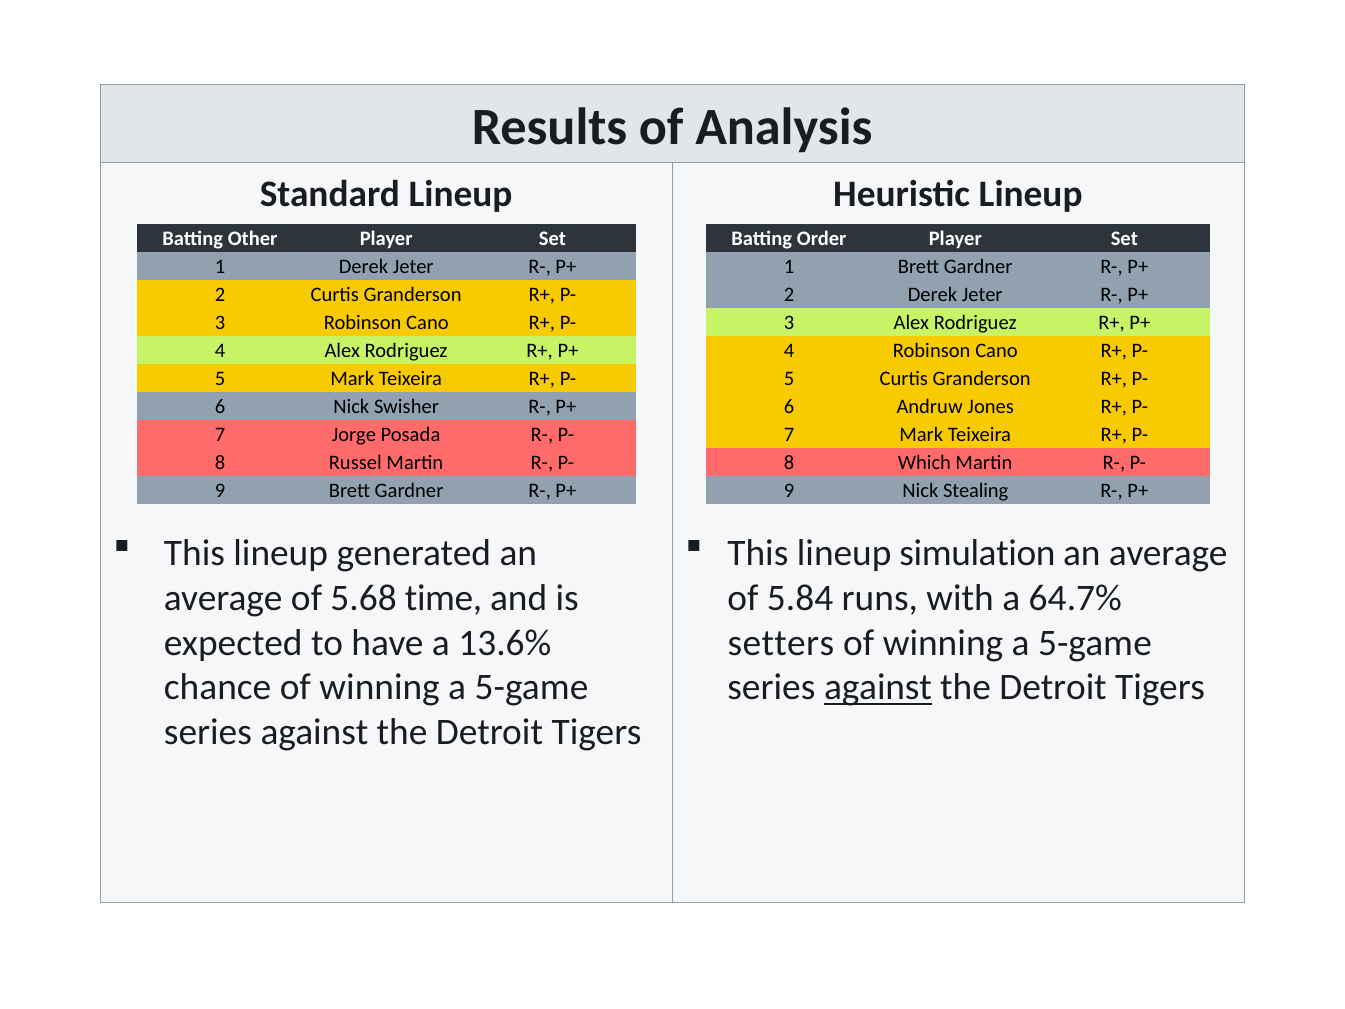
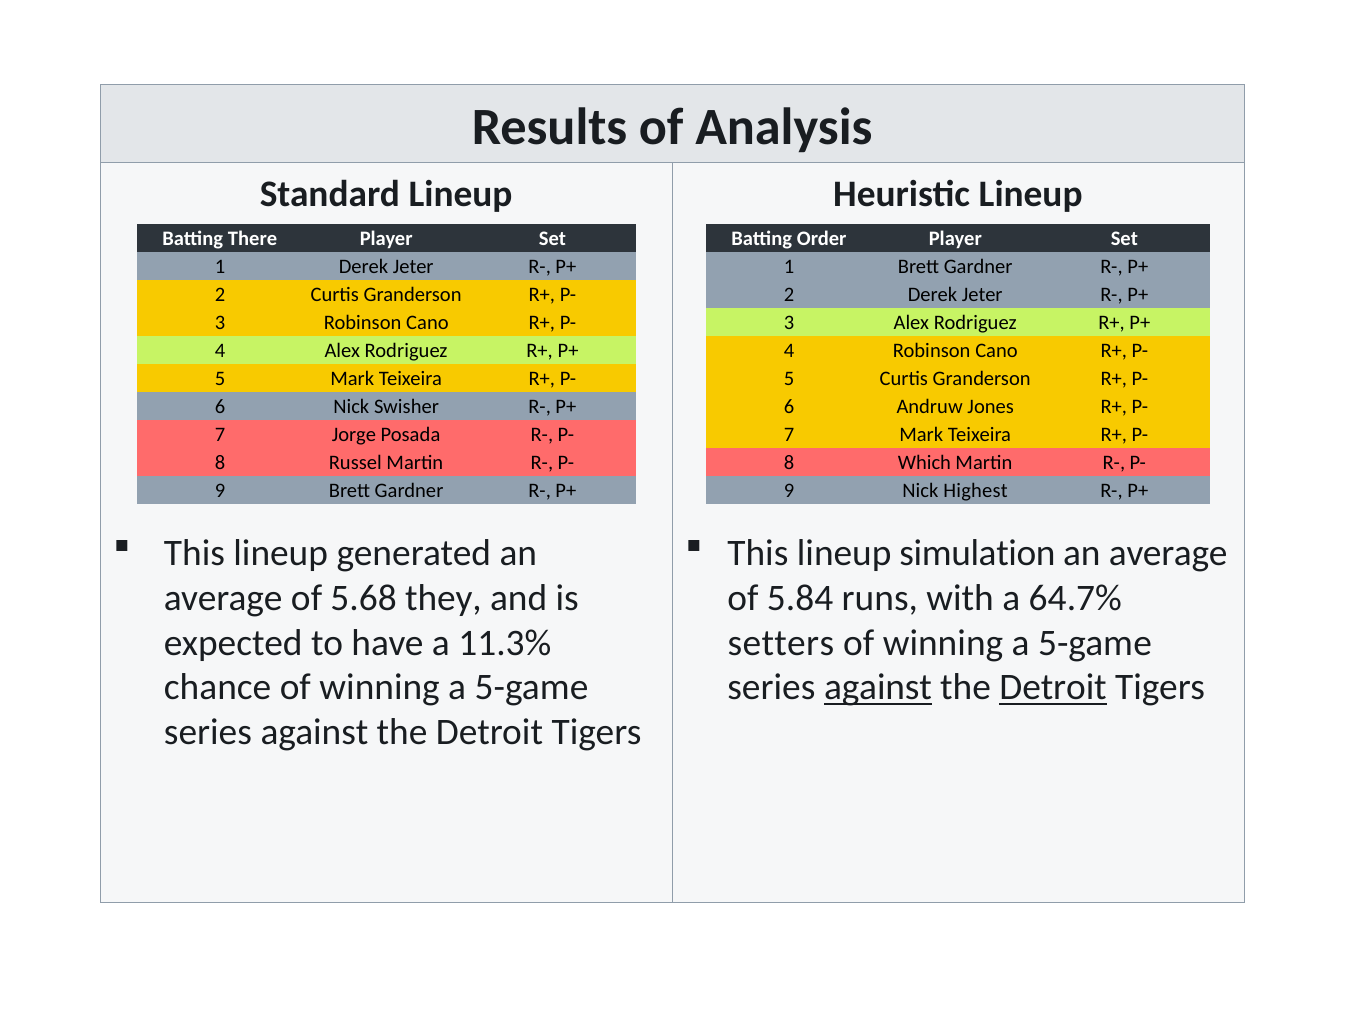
Other: Other -> There (253, 238)
Stealing: Stealing -> Highest (975, 491)
time: time -> they (443, 598)
13.6%: 13.6% -> 11.3% (505, 643)
Detroit underline: none -> present (1053, 687)
